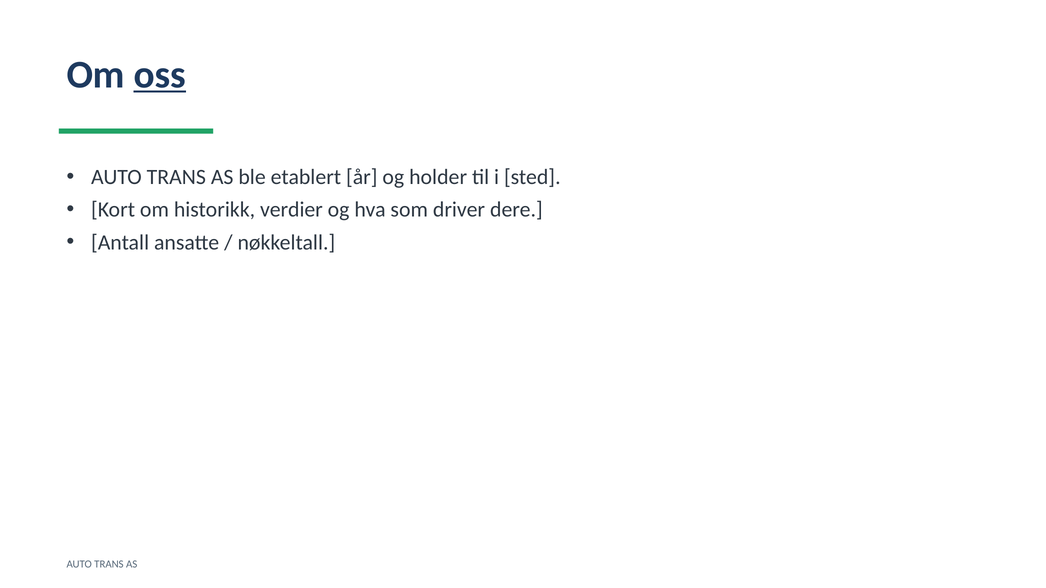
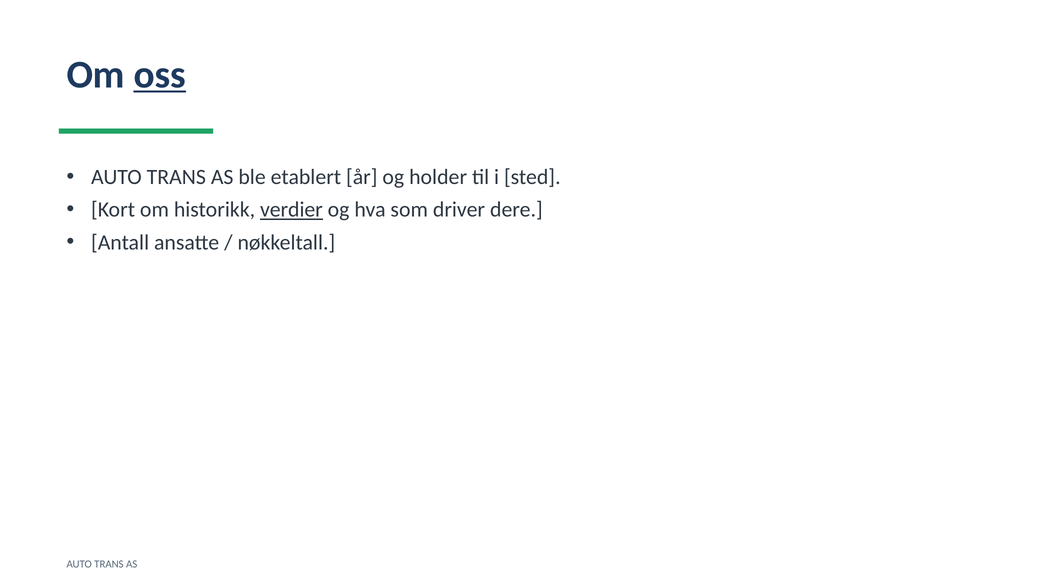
verdier underline: none -> present (291, 210)
